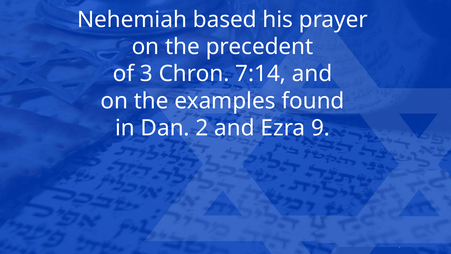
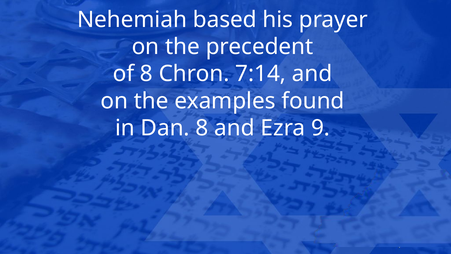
of 3: 3 -> 8 (146, 74)
Dan 2: 2 -> 8 (202, 128)
